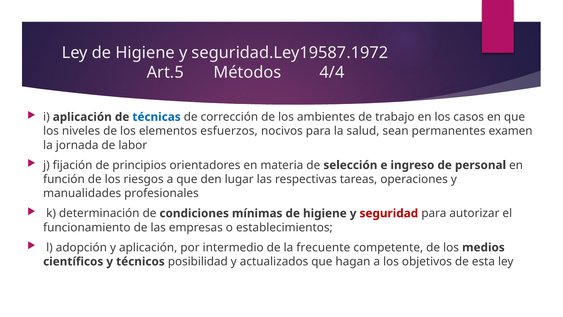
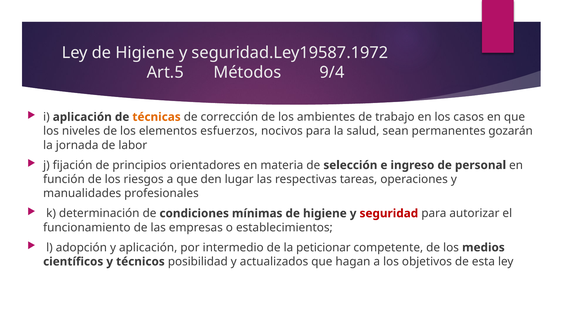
4/4: 4/4 -> 9/4 (332, 72)
técnicas colour: blue -> orange (157, 117)
examen: examen -> gozarán (511, 131)
frecuente: frecuente -> peticionar (323, 247)
